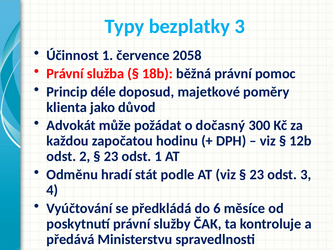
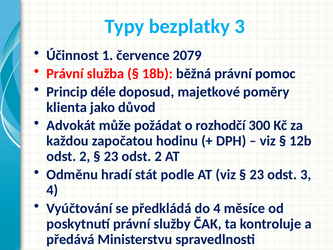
2058: 2058 -> 2079 (187, 55)
dočasný: dočasný -> rozhodčí (221, 125)
23 odst 1: 1 -> 2 (158, 156)
do 6: 6 -> 4 (217, 208)
